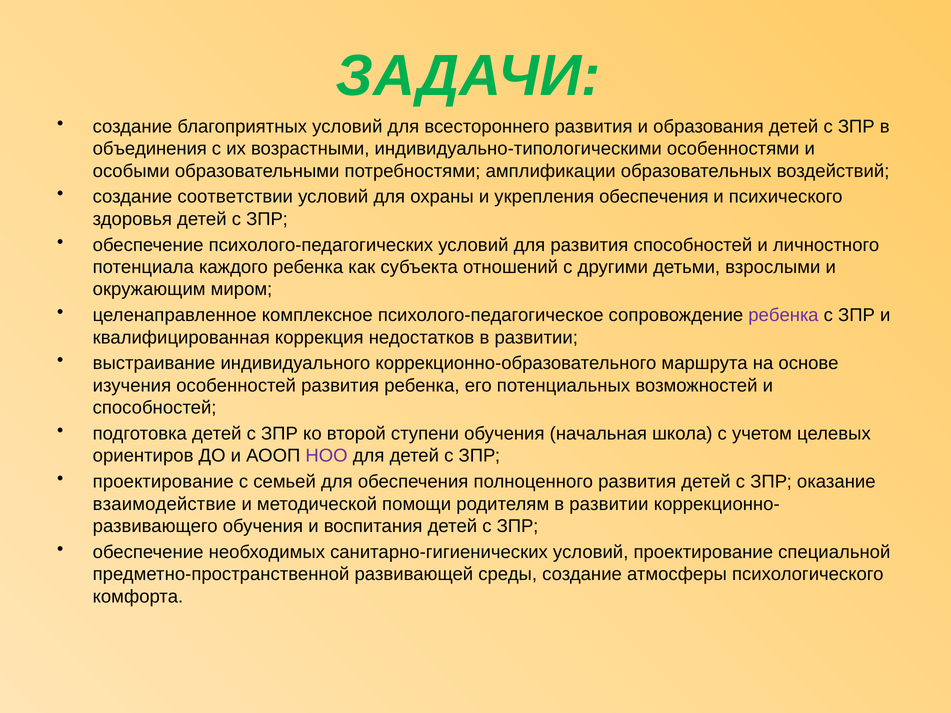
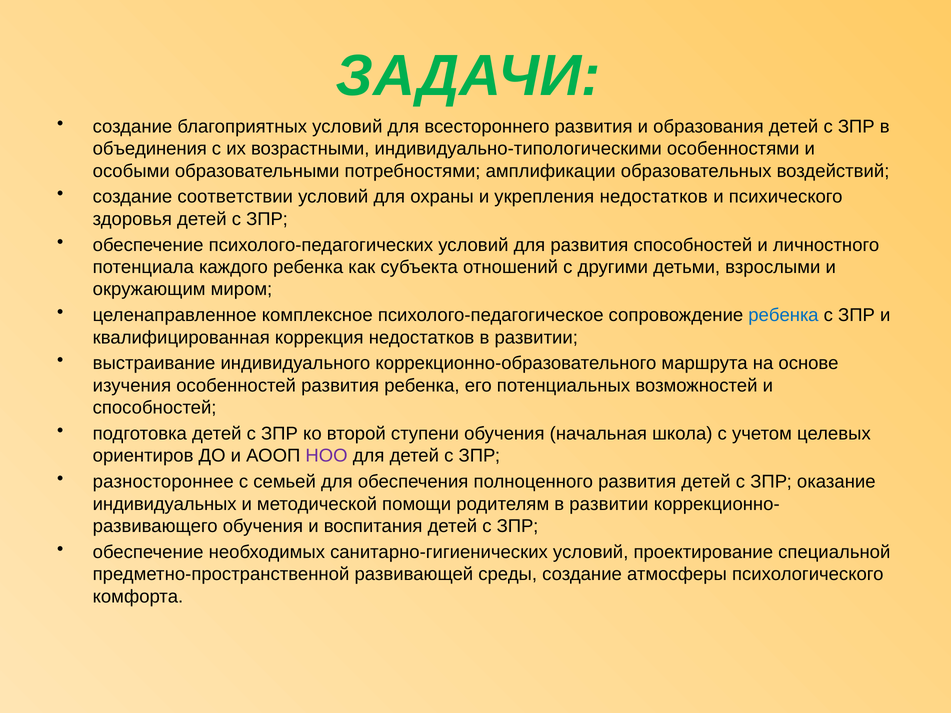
укрепления обеспечения: обеспечения -> недостатков (654, 197)
ребенка colour: purple -> blue (783, 315)
проектирование: проектирование -> разностороннее (163, 482)
взаимодействие: взаимодействие -> индивидуальных (165, 504)
